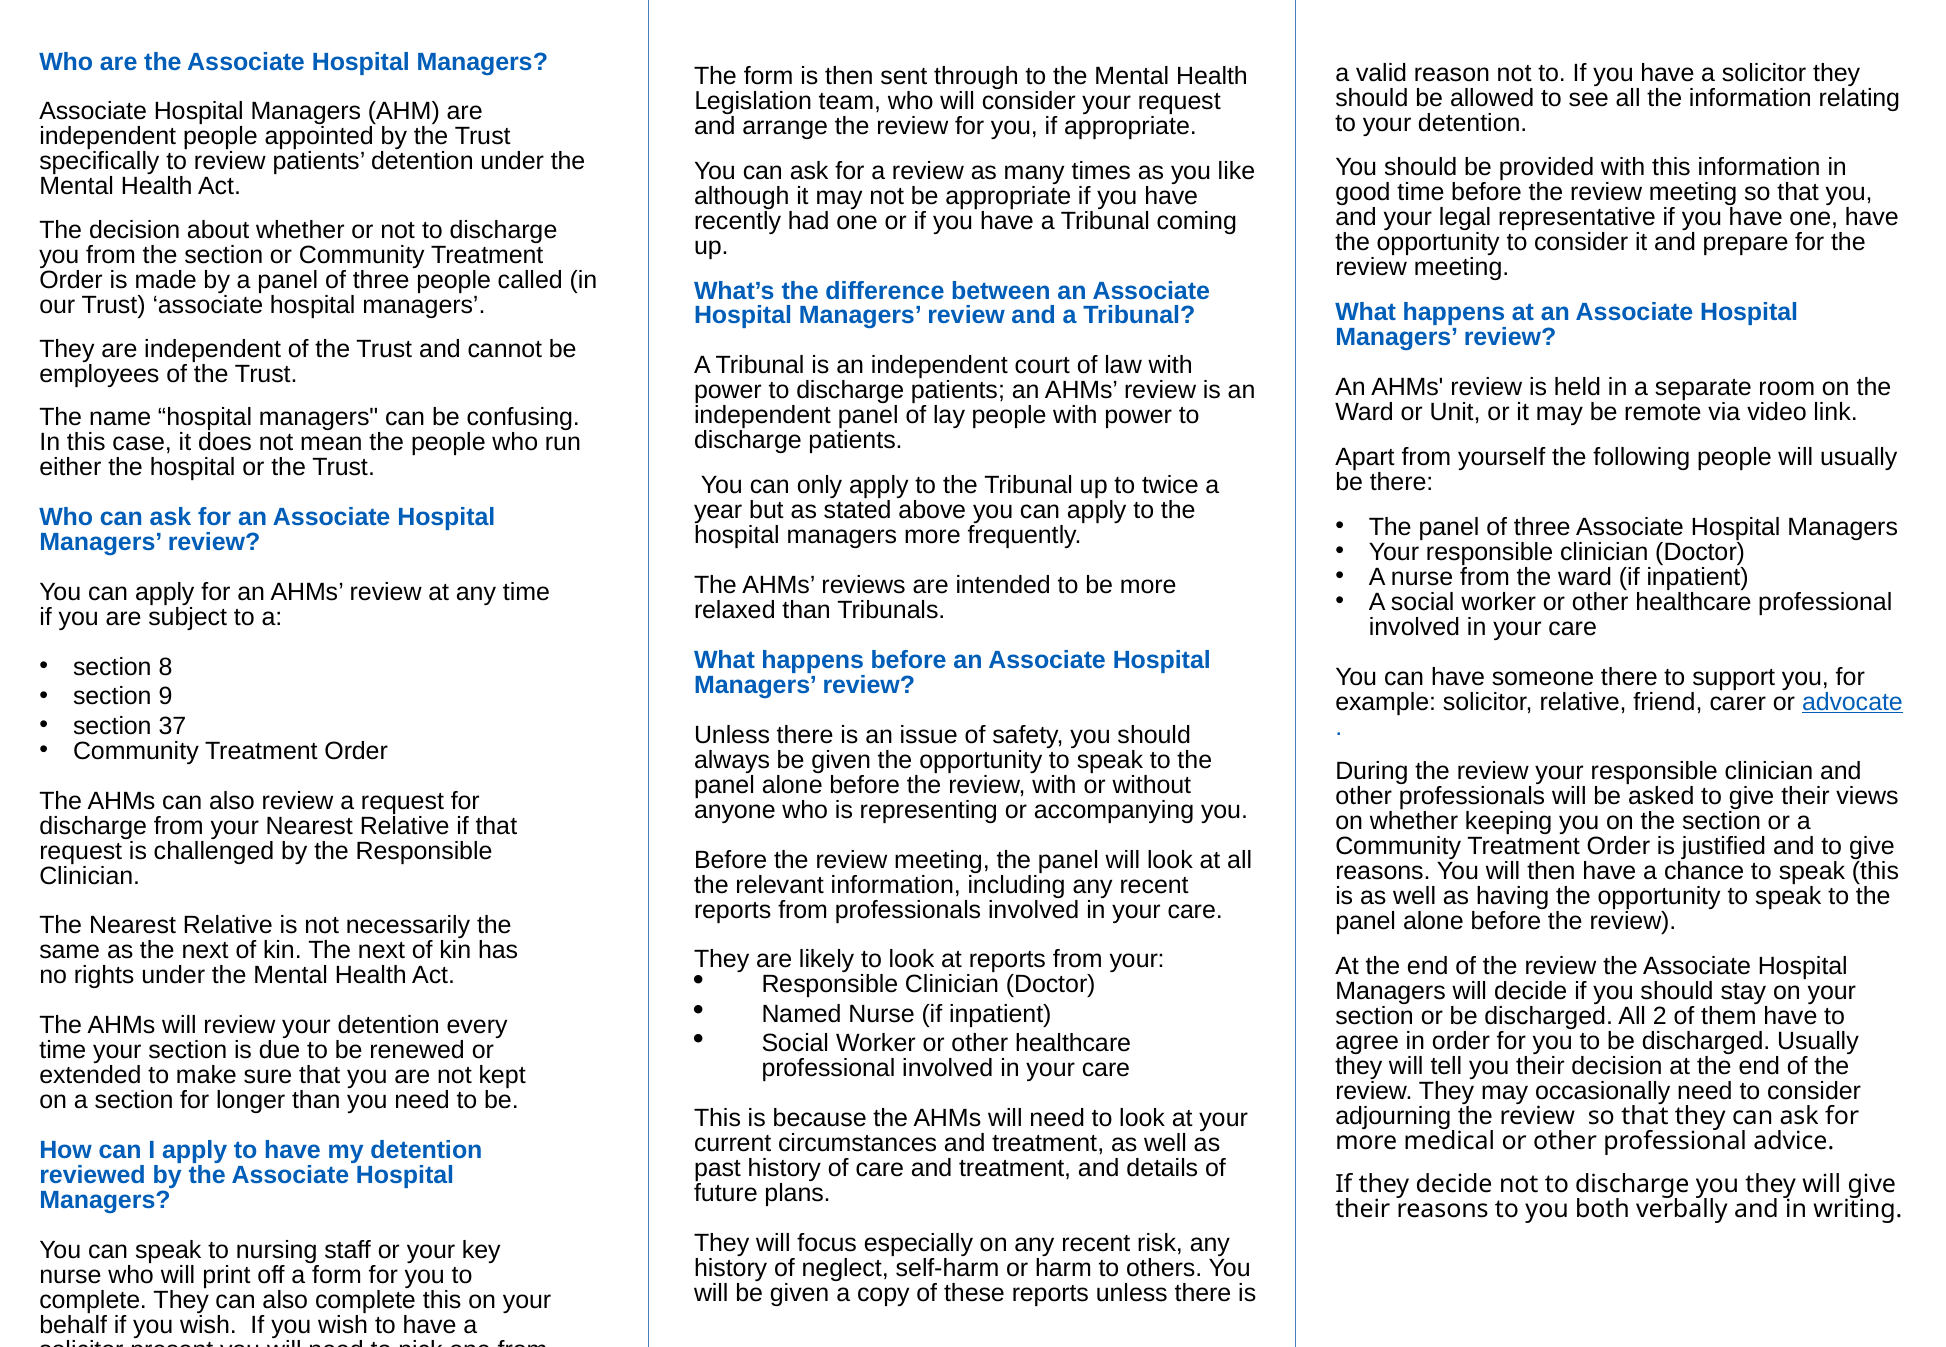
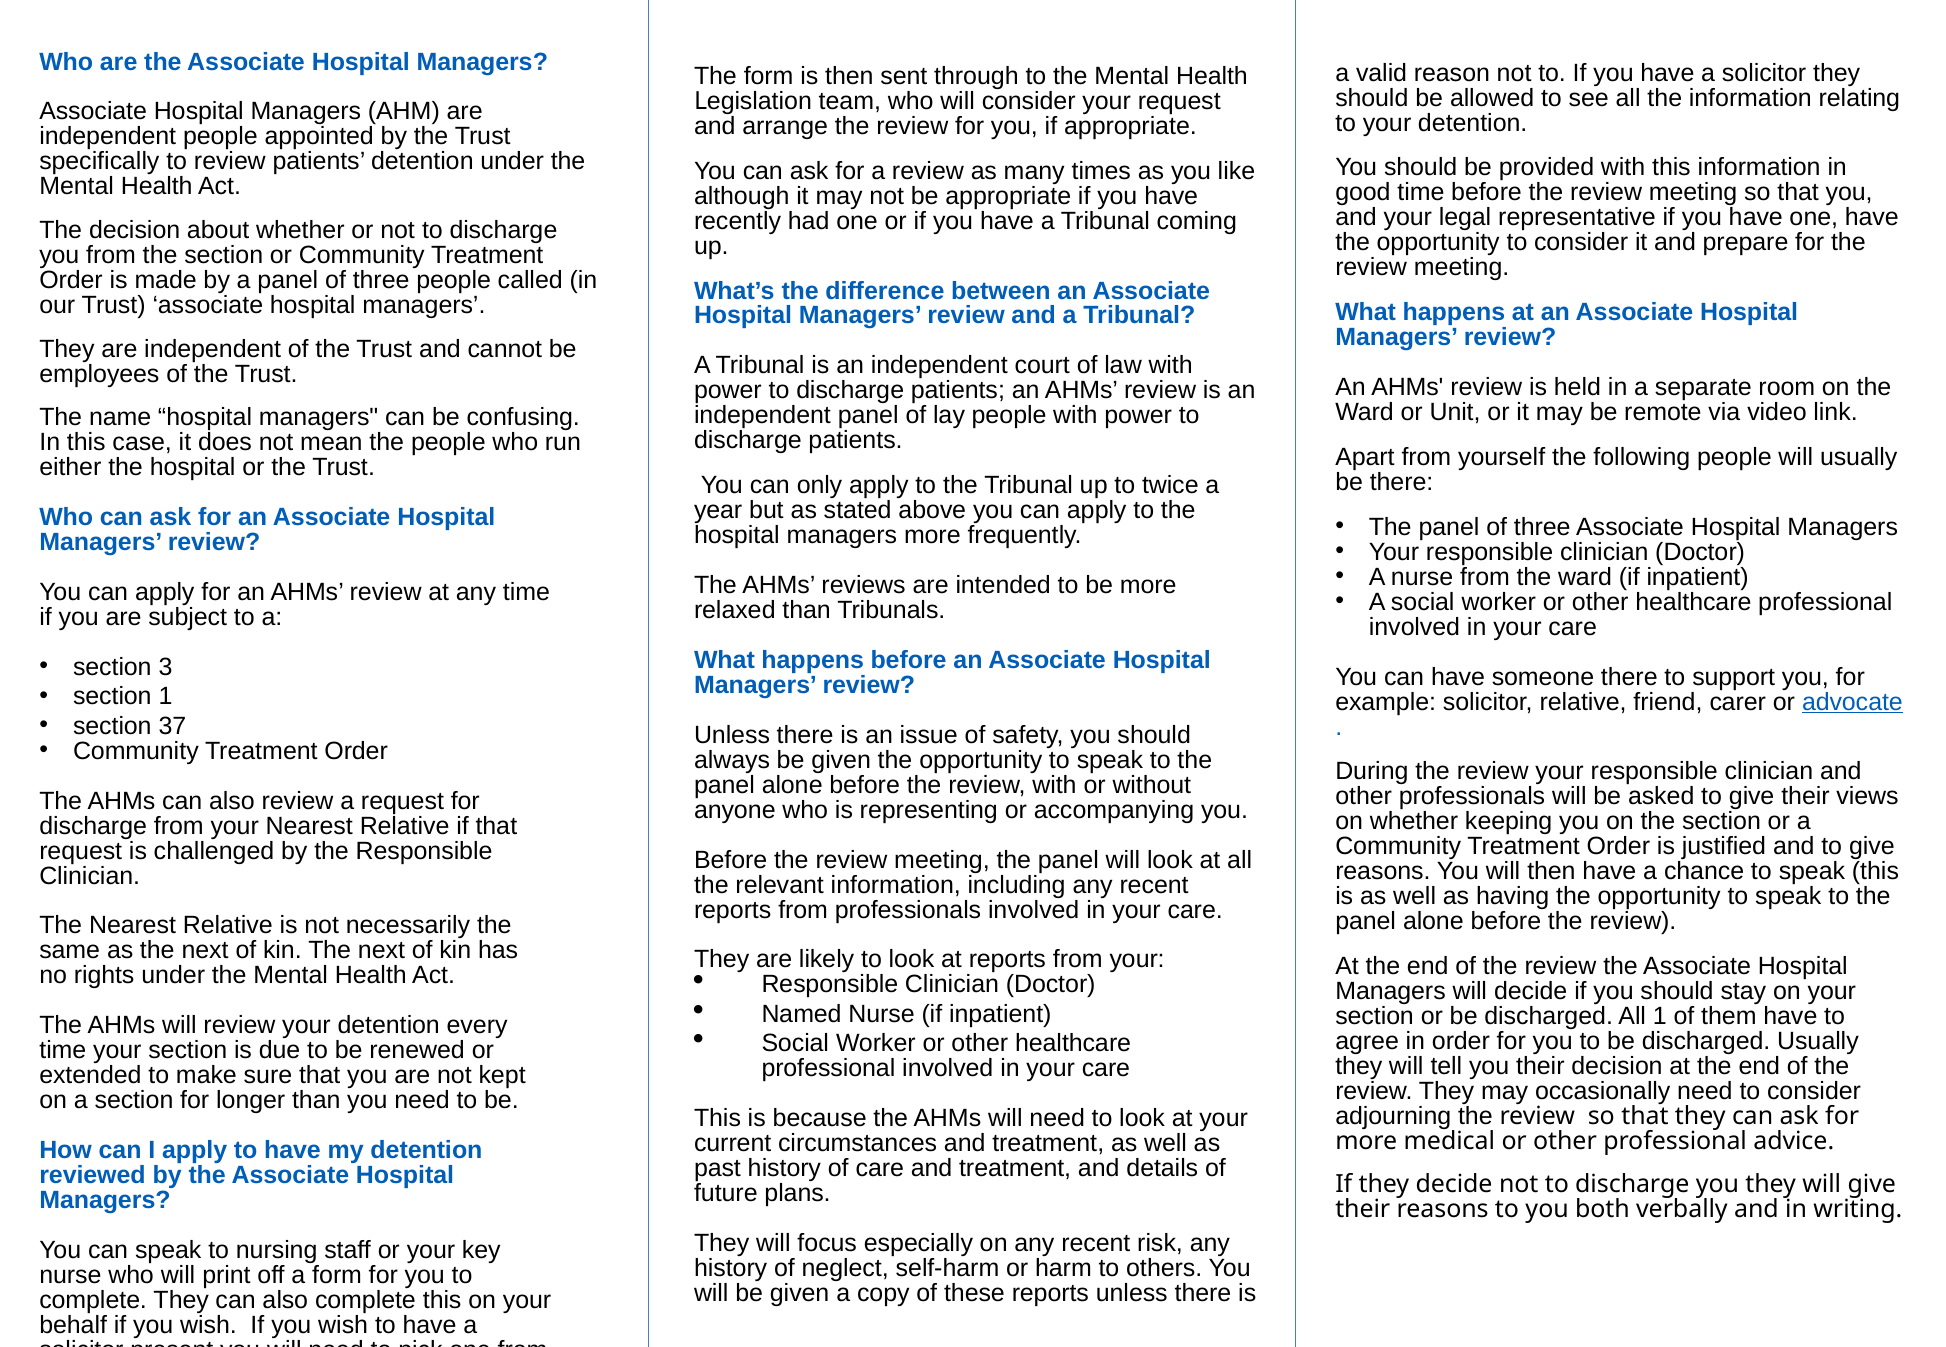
8: 8 -> 3 (166, 667)
section 9: 9 -> 1 (166, 697)
All 2: 2 -> 1 (1660, 1016)
